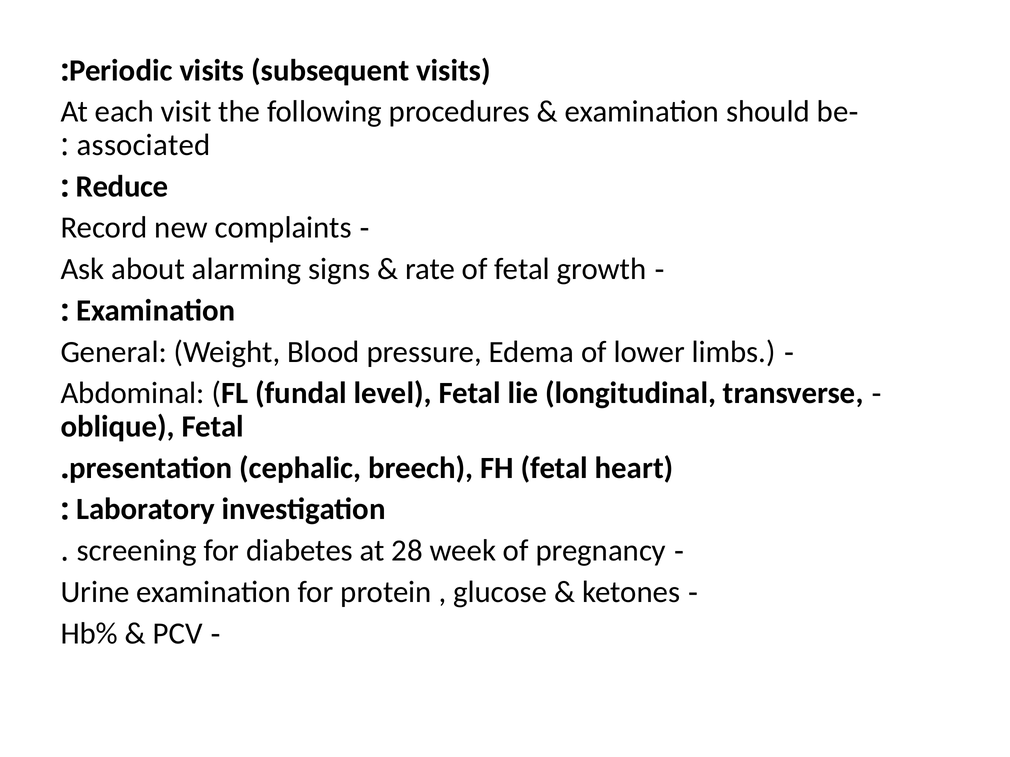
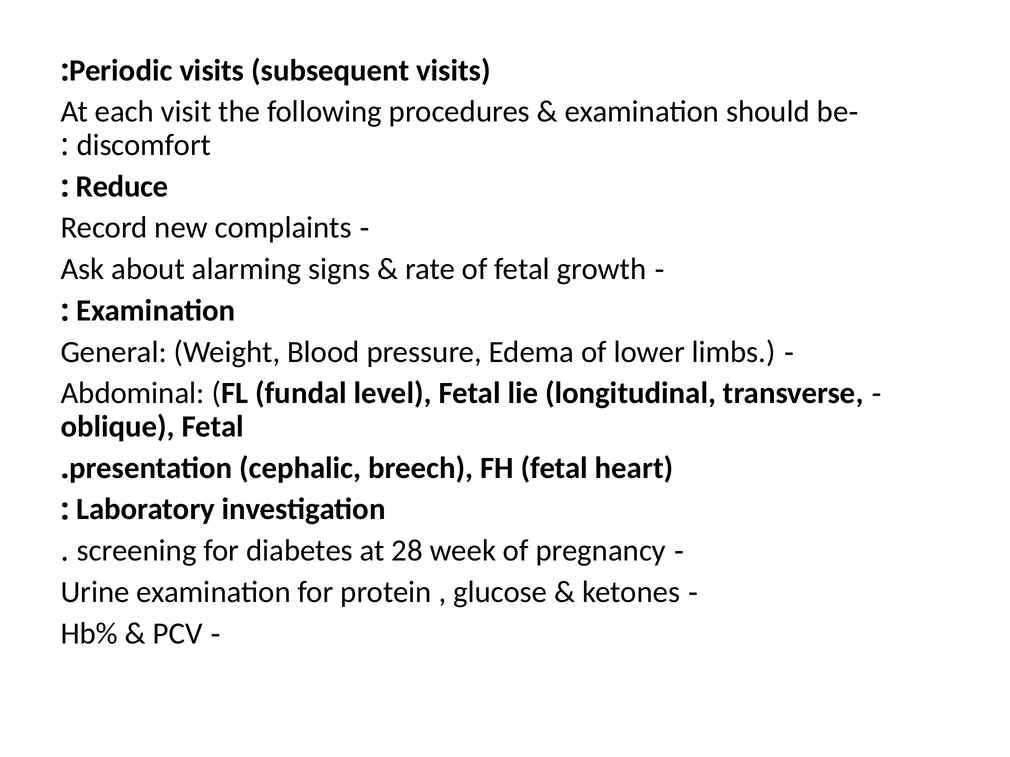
associated: associated -> discomfort (144, 145)
